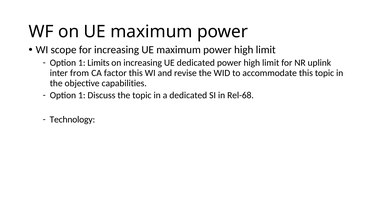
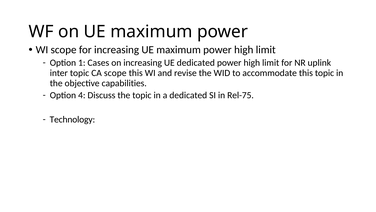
Limits: Limits -> Cases (98, 63)
inter from: from -> topic (80, 73)
CA factor: factor -> scope (115, 73)
1: 1 -> 4 (82, 95)
Rel-68: Rel-68 -> Rel-75 (241, 95)
